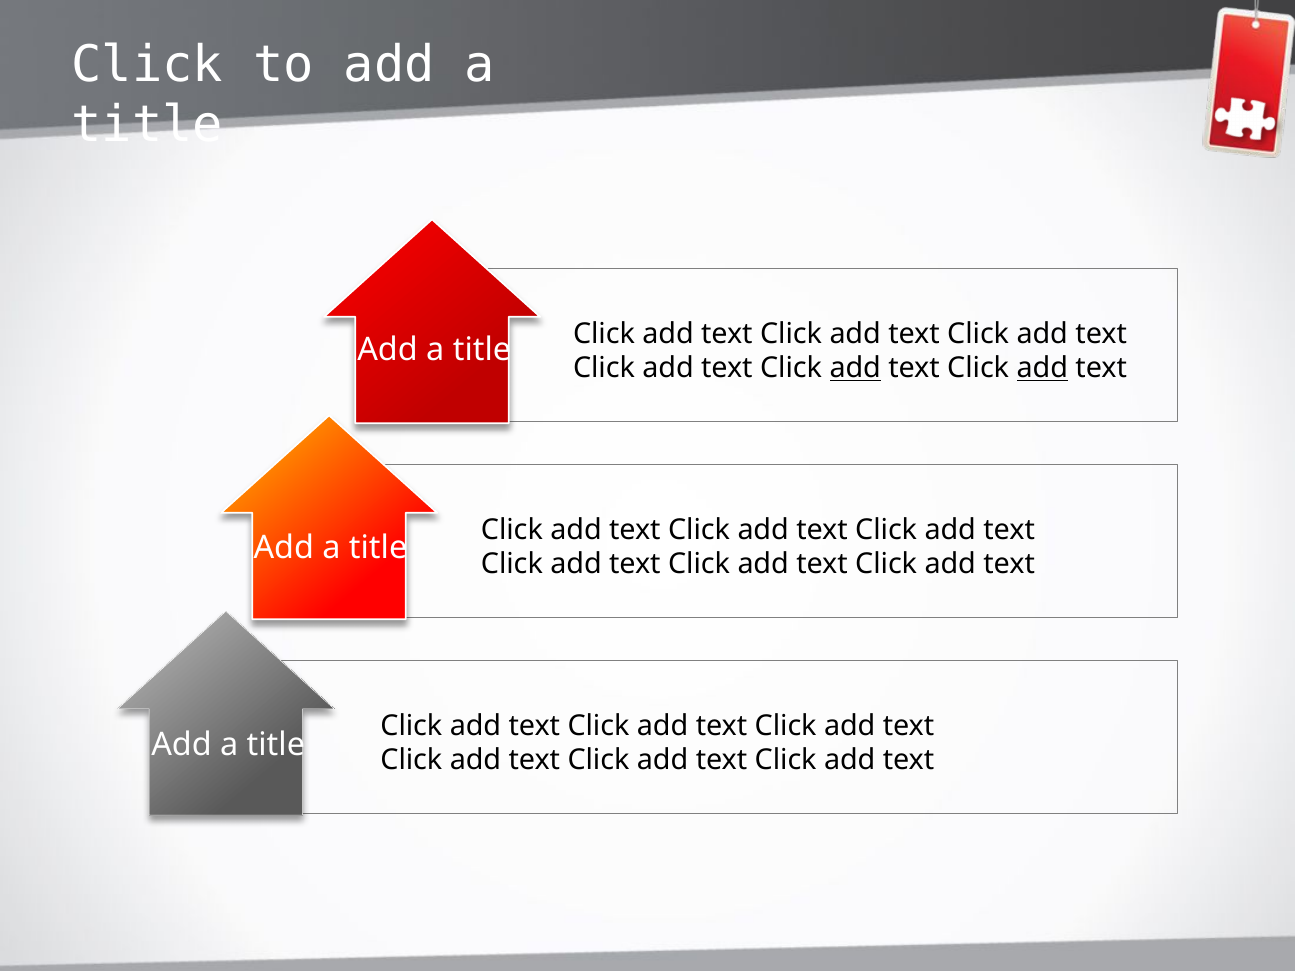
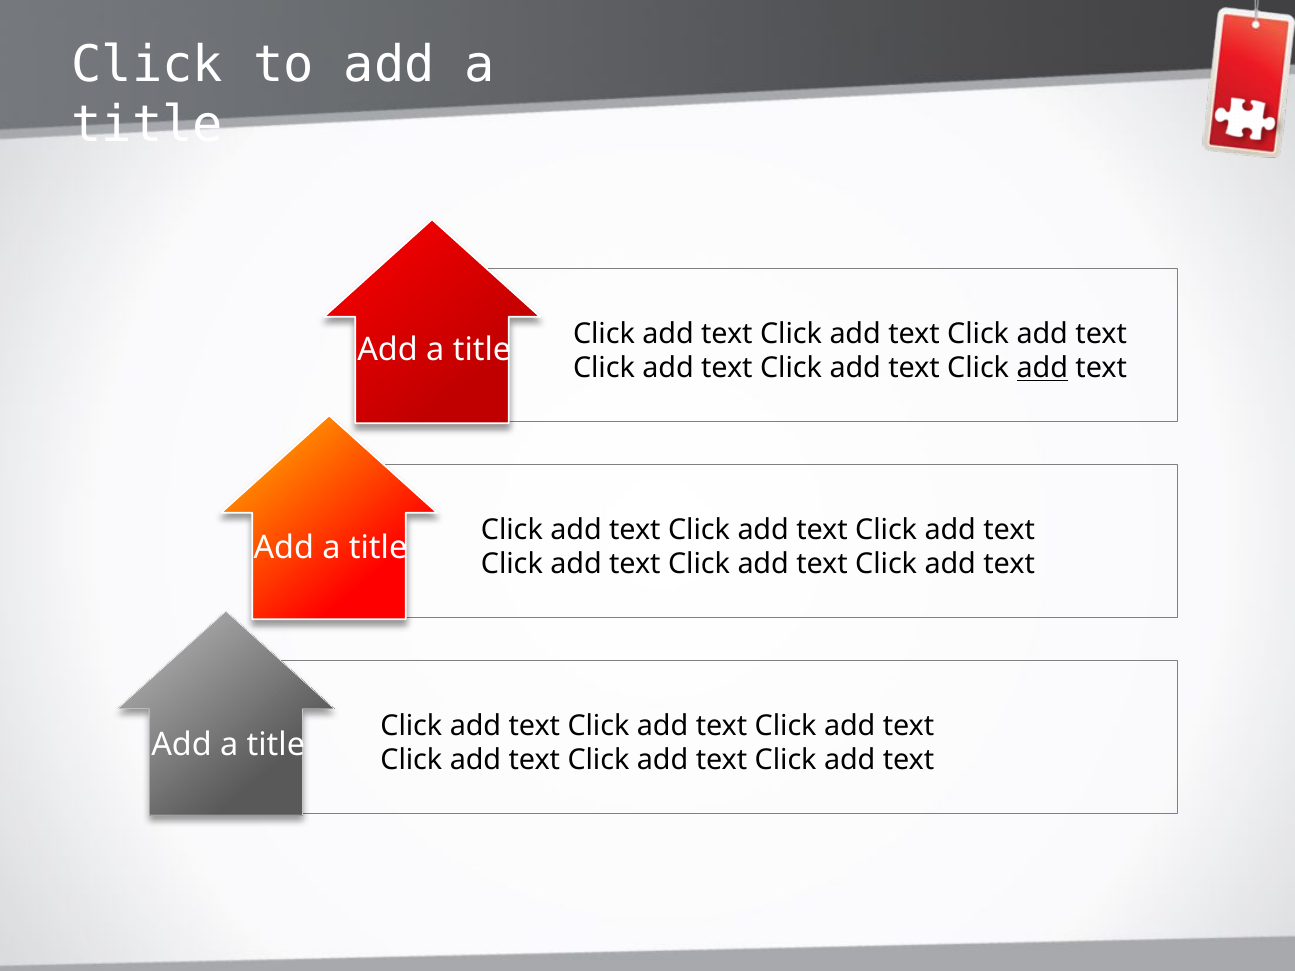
add underline: present -> none (855, 368)
